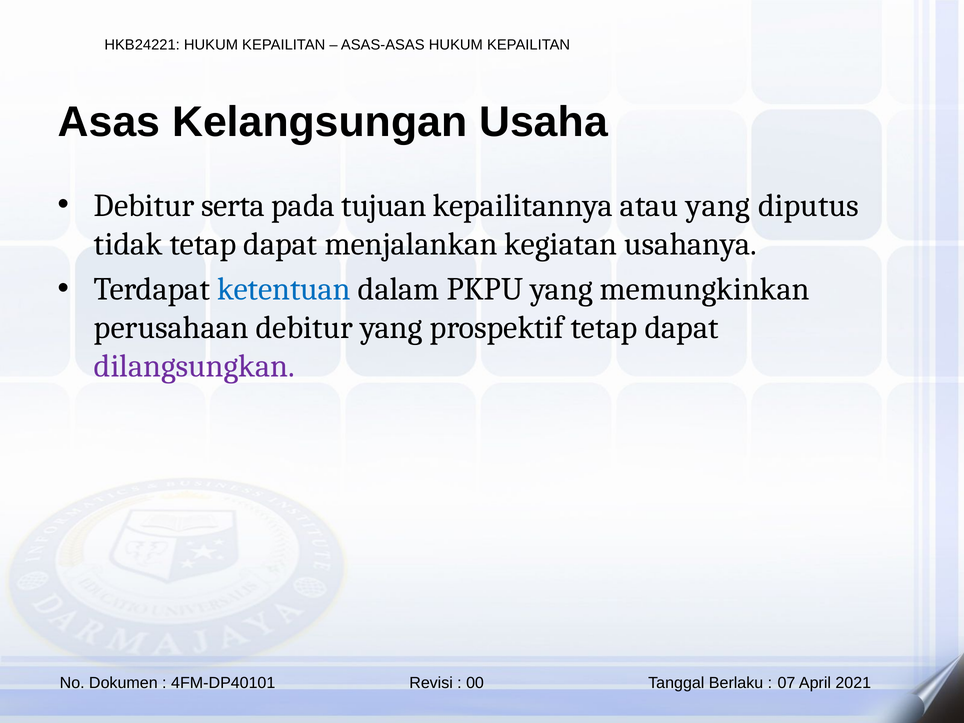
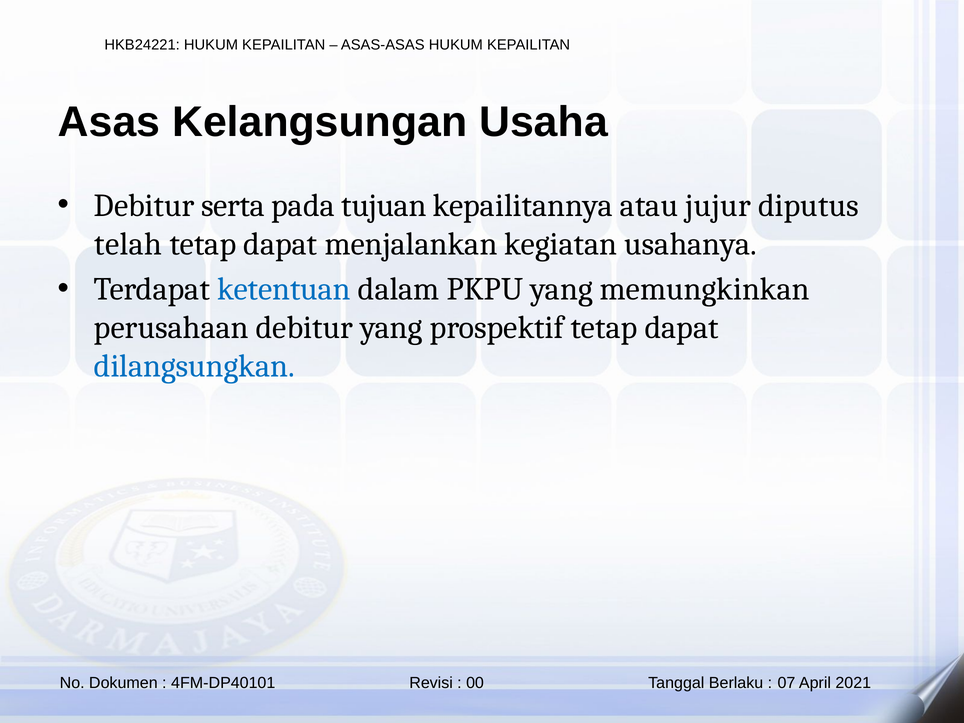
atau yang: yang -> jujur (718, 206)
tidak: tidak -> telah (128, 244)
dilangsungkan colour: purple -> blue (194, 366)
